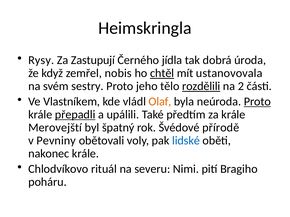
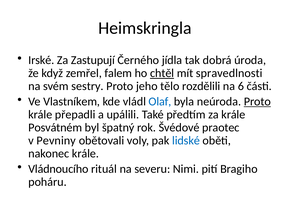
Rysy: Rysy -> Irské (41, 60)
nobis: nobis -> falem (118, 73)
ustanovovala: ustanovovala -> spravedlnosti (229, 73)
rozdělili underline: present -> none (201, 86)
2: 2 -> 6 (241, 86)
Olaf colour: orange -> blue (160, 102)
přepadli underline: present -> none (75, 115)
Merovejští: Merovejští -> Posvátném (55, 128)
přírodě: přírodě -> praotec (221, 128)
Chlodvíkovo: Chlodvíkovo -> Vládnoucího (58, 169)
